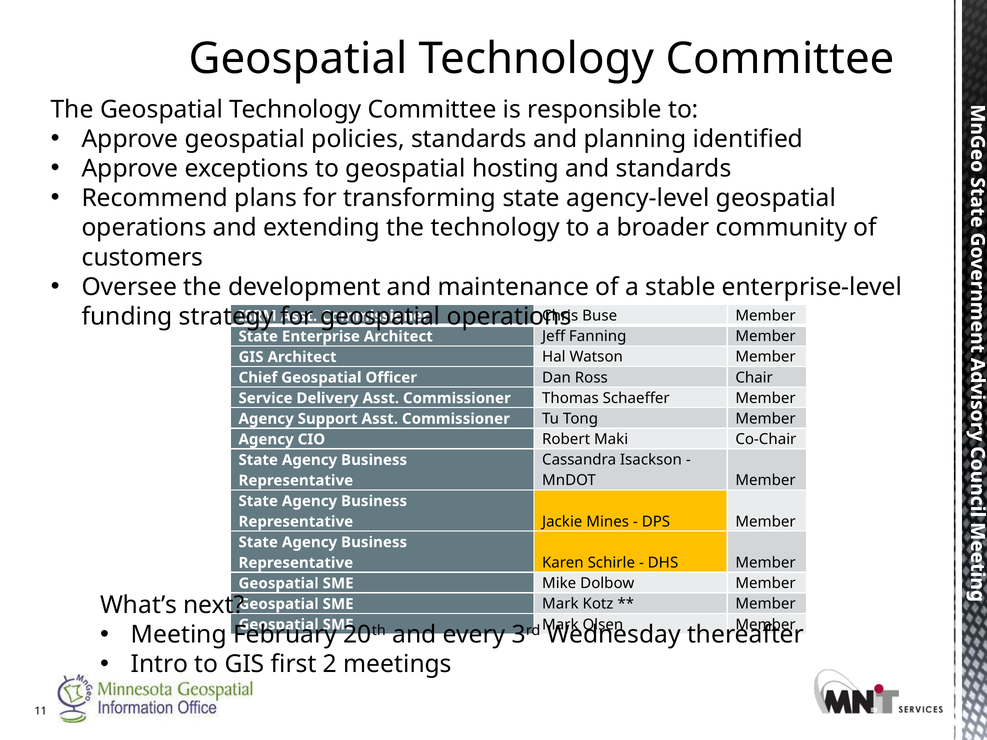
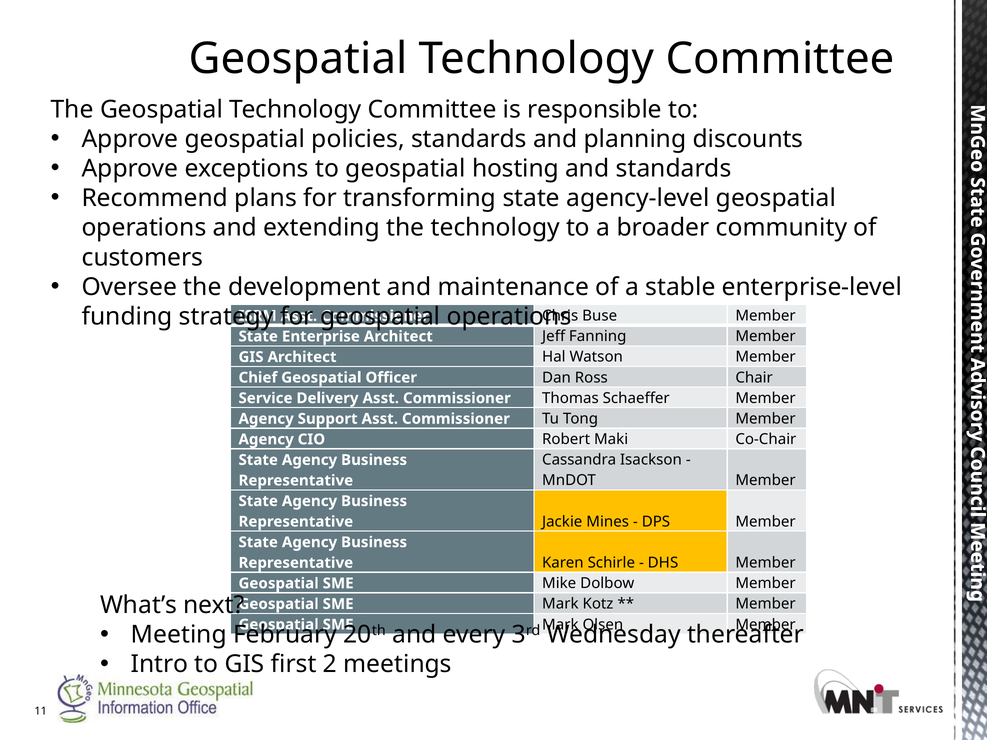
identified: identified -> discounts (748, 139)
